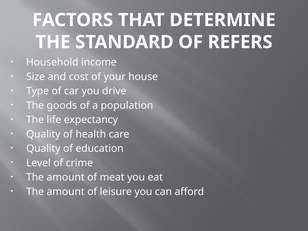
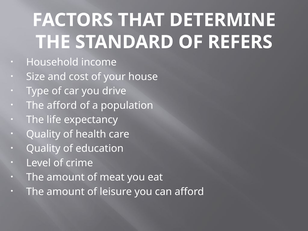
The goods: goods -> afford (62, 105)
